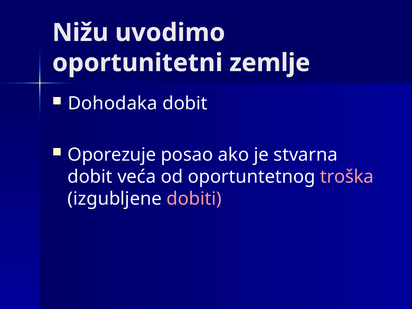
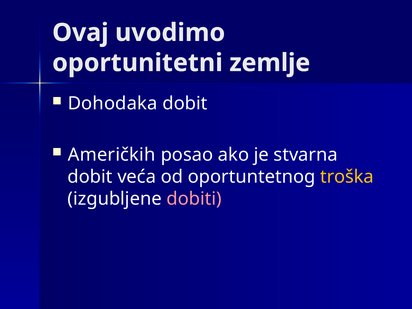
Nižu: Nižu -> Ovaj (80, 33)
Oporezuje: Oporezuje -> Američkih (112, 155)
troška colour: pink -> yellow (347, 177)
